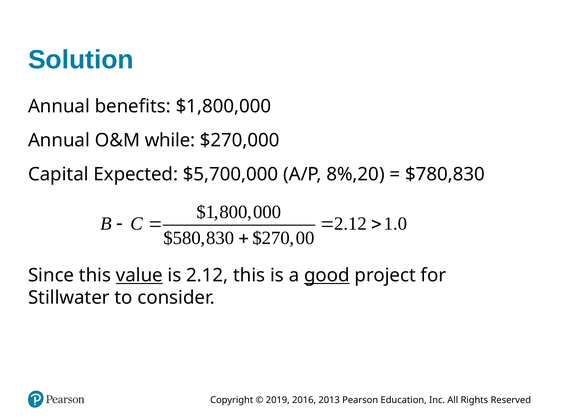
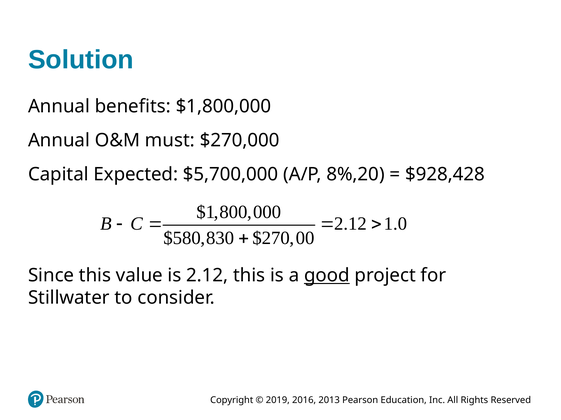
while: while -> must (170, 141)
$780,830: $780,830 -> $928,428 (445, 175)
value underline: present -> none (139, 276)
